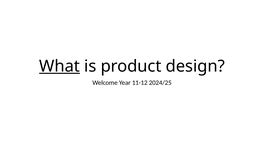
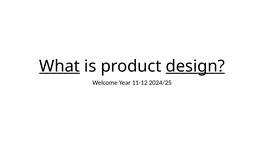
design underline: none -> present (195, 66)
